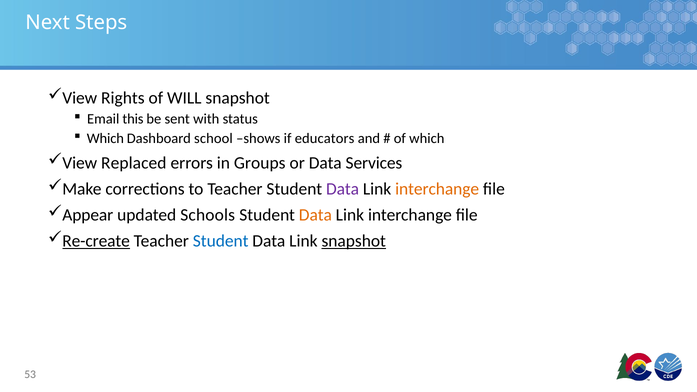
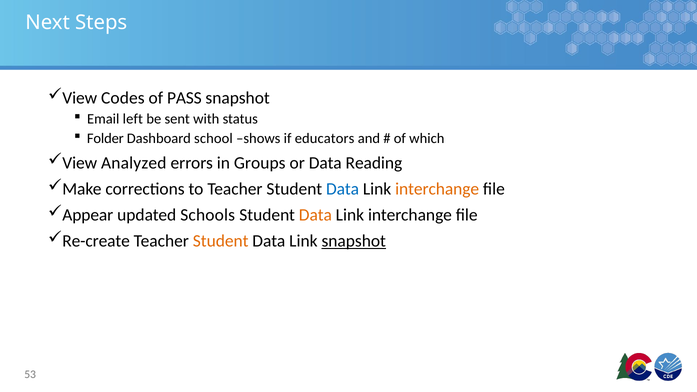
Rights: Rights -> Codes (123, 98)
WILL: WILL -> PASS (184, 98)
this: this -> left (133, 119)
Which: Which -> Folder (105, 138)
Replaced: Replaced -> Analyzed (134, 163)
Services: Services -> Reading (374, 163)
Data colour: purple -> blue (343, 189)
Re-create underline: present -> none (96, 241)
Student colour: blue -> orange (221, 241)
